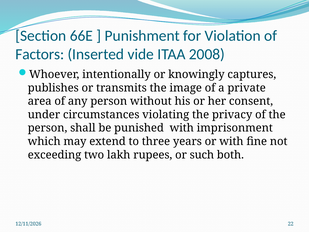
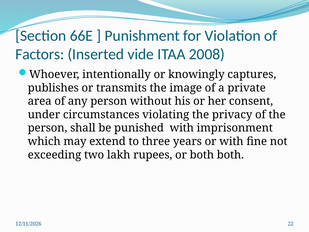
or such: such -> both (202, 155)
